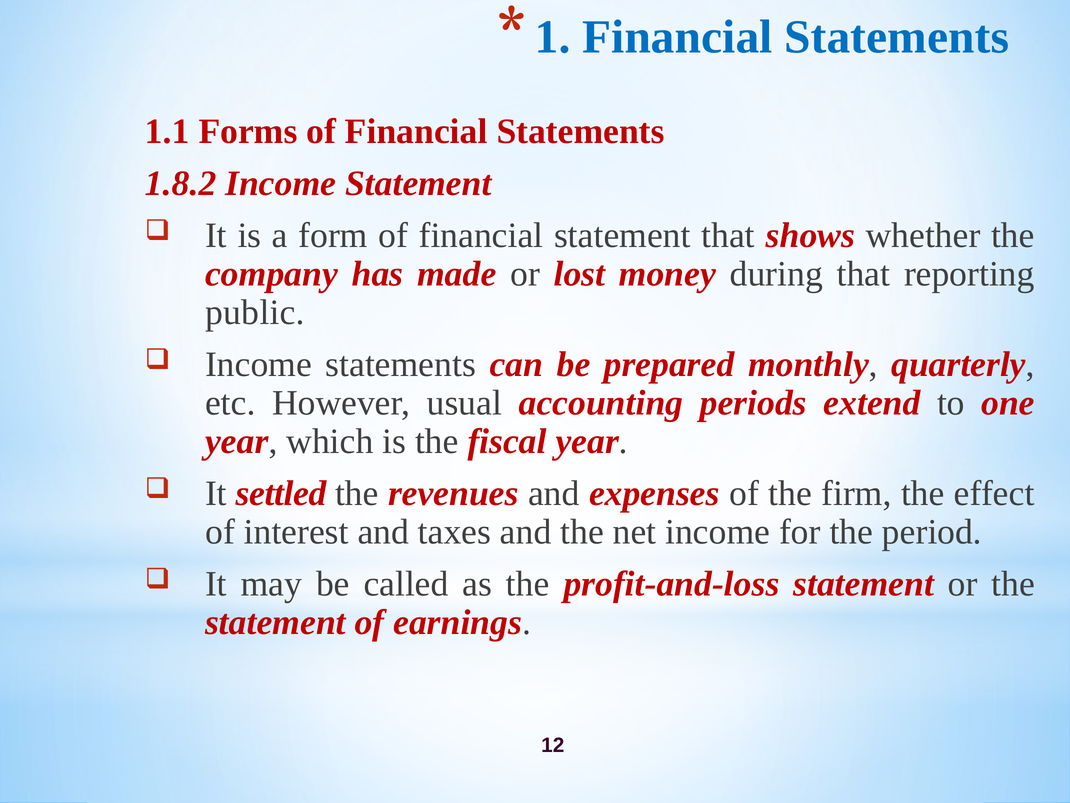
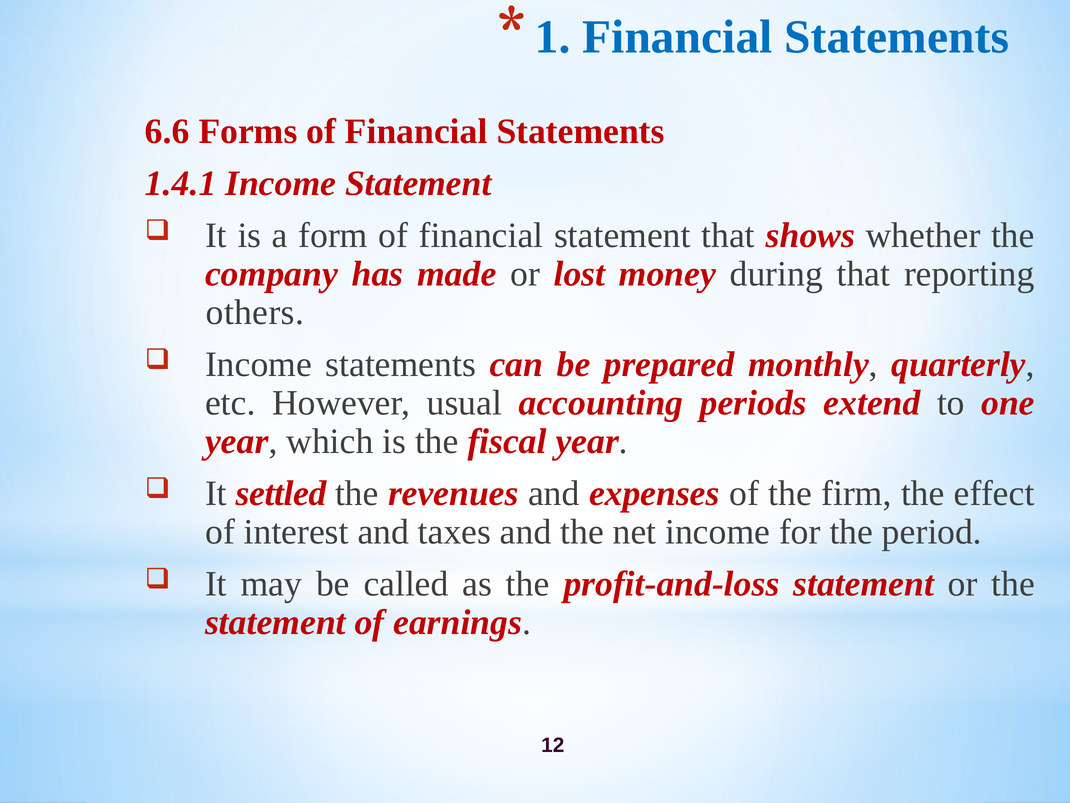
1.1: 1.1 -> 6.6 (167, 131)
1.8.2: 1.8.2 -> 1.4.1 (181, 183)
public: public -> others (255, 312)
